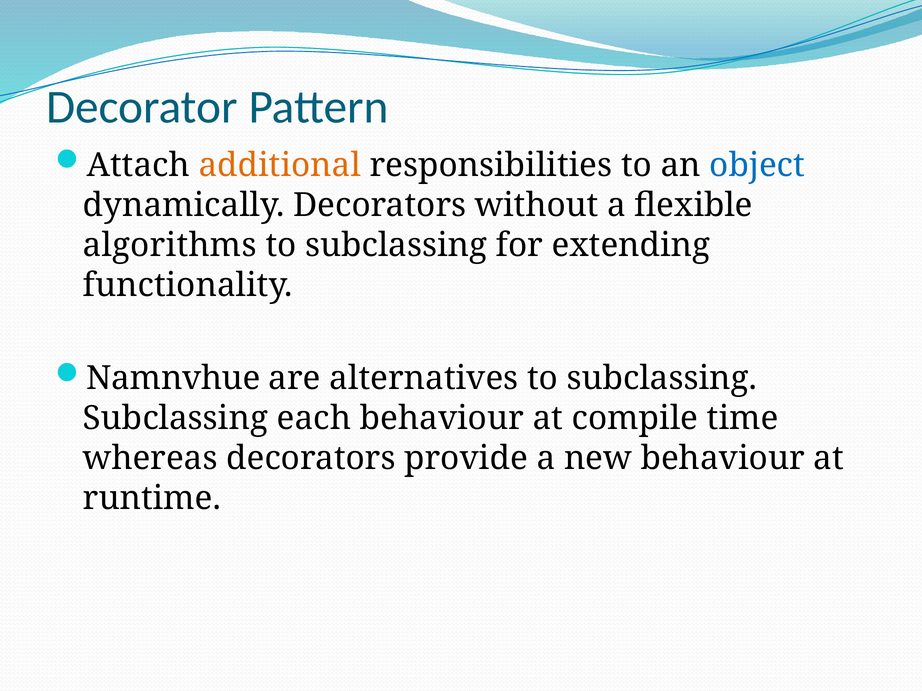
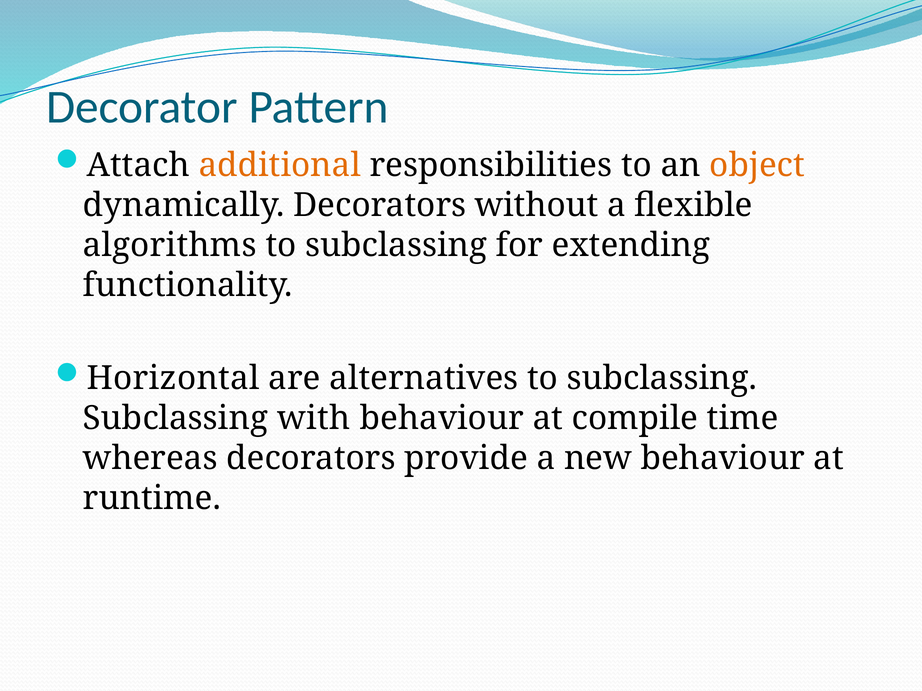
object colour: blue -> orange (757, 165)
Namnvhue: Namnvhue -> Horizontal (173, 379)
each: each -> with (314, 419)
